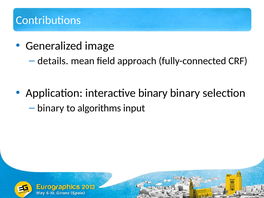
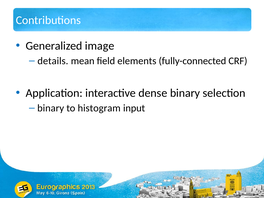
approach: approach -> elements (137, 61)
interactive binary: binary -> dense (153, 93)
algorithms: algorithms -> histogram (99, 108)
